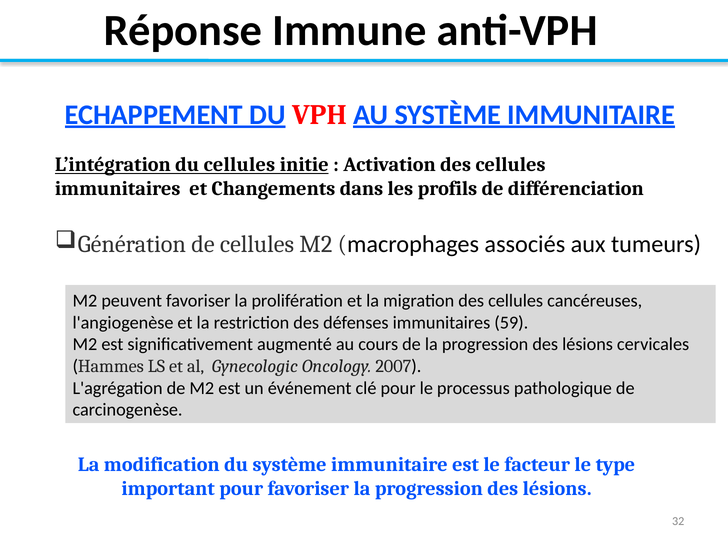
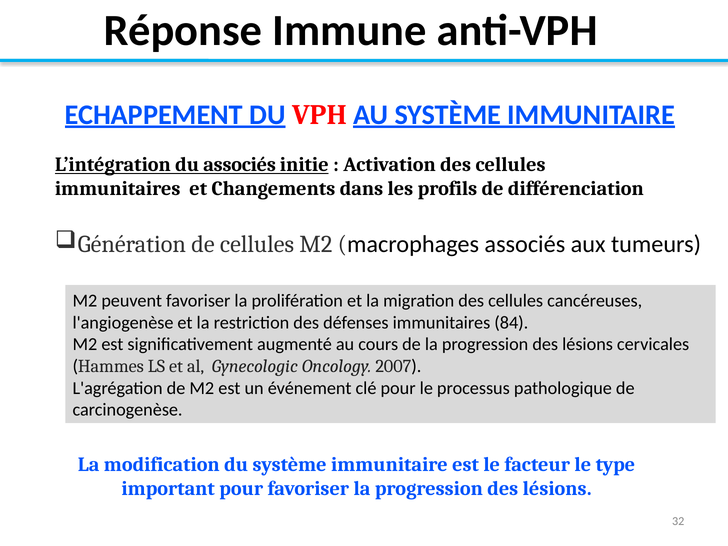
du cellules: cellules -> associés (240, 165)
59: 59 -> 84 (511, 323)
